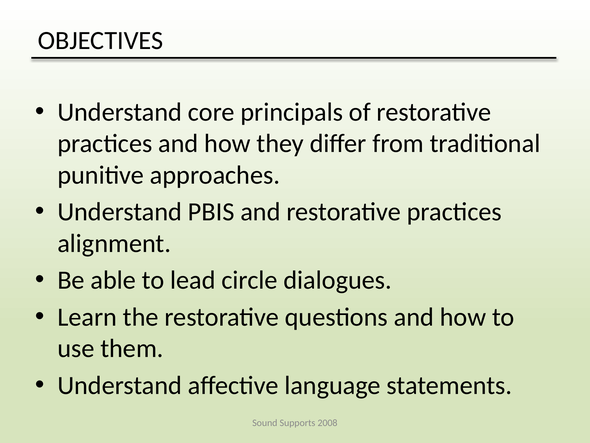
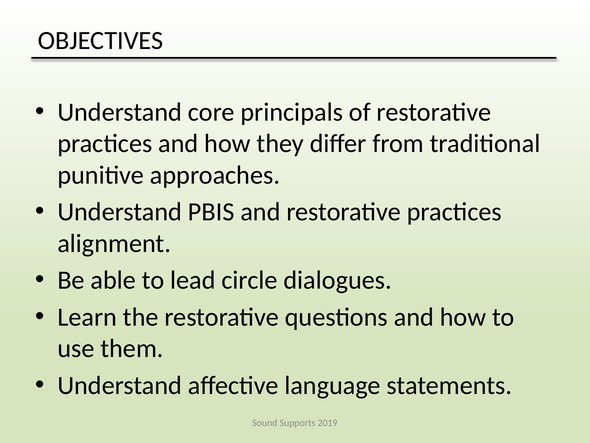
2008: 2008 -> 2019 (328, 422)
